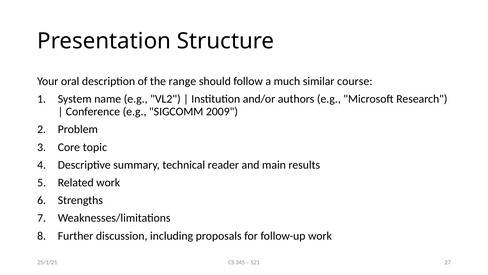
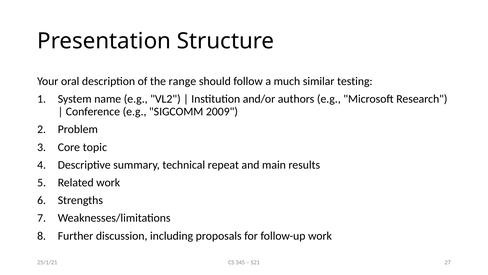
course: course -> testing (355, 81)
reader: reader -> repeat (223, 165)
